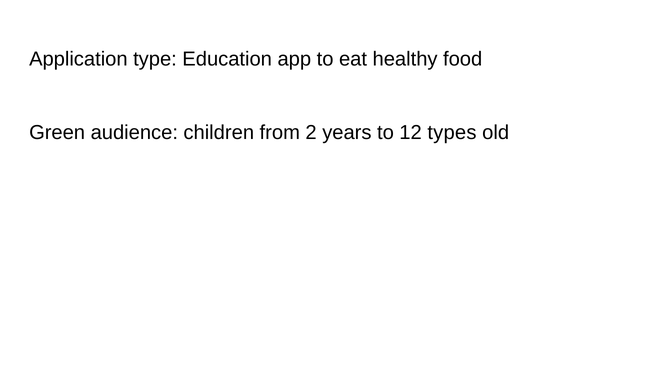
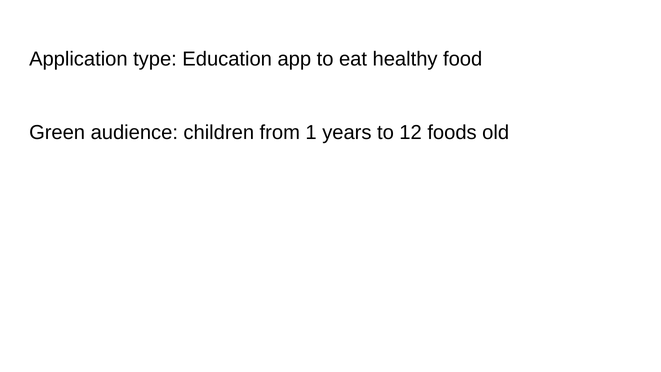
2: 2 -> 1 (311, 133)
types: types -> foods (452, 133)
